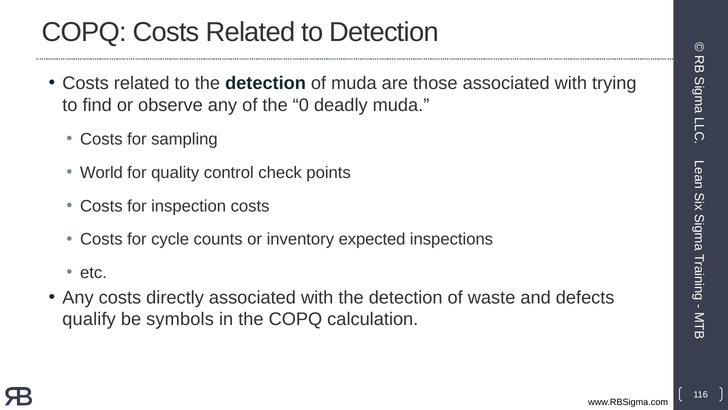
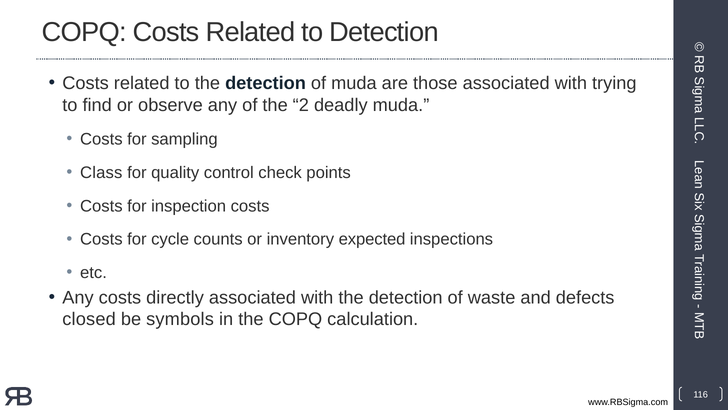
0: 0 -> 2 (301, 105)
World: World -> Class (101, 173)
qualify: qualify -> closed (89, 319)
